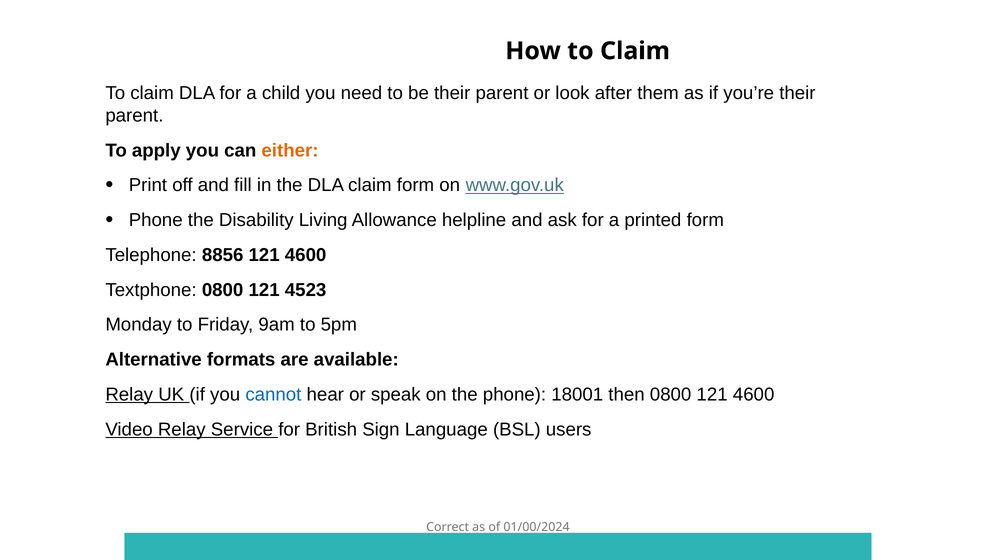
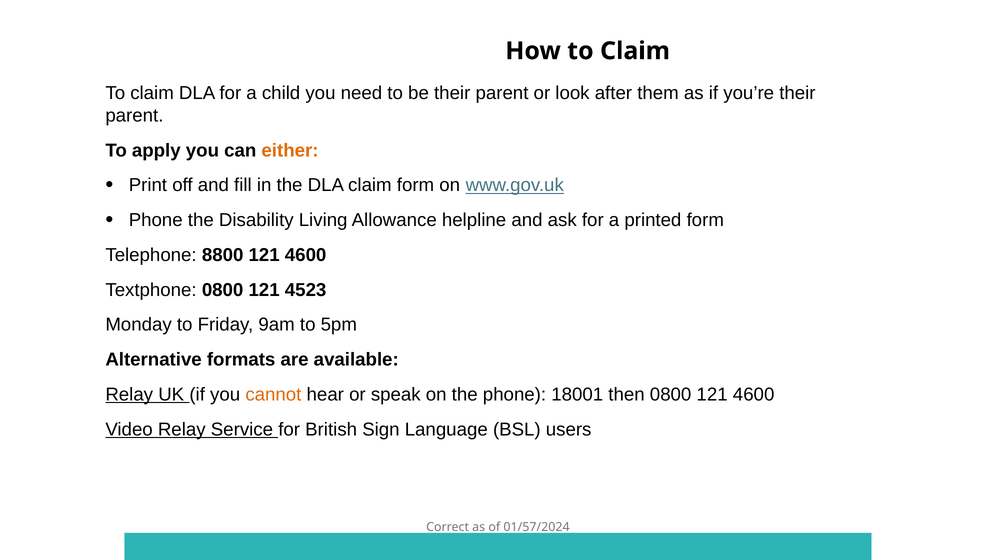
8856: 8856 -> 8800 (223, 255)
cannot colour: blue -> orange (273, 395)
01/00/2024: 01/00/2024 -> 01/57/2024 (537, 528)
